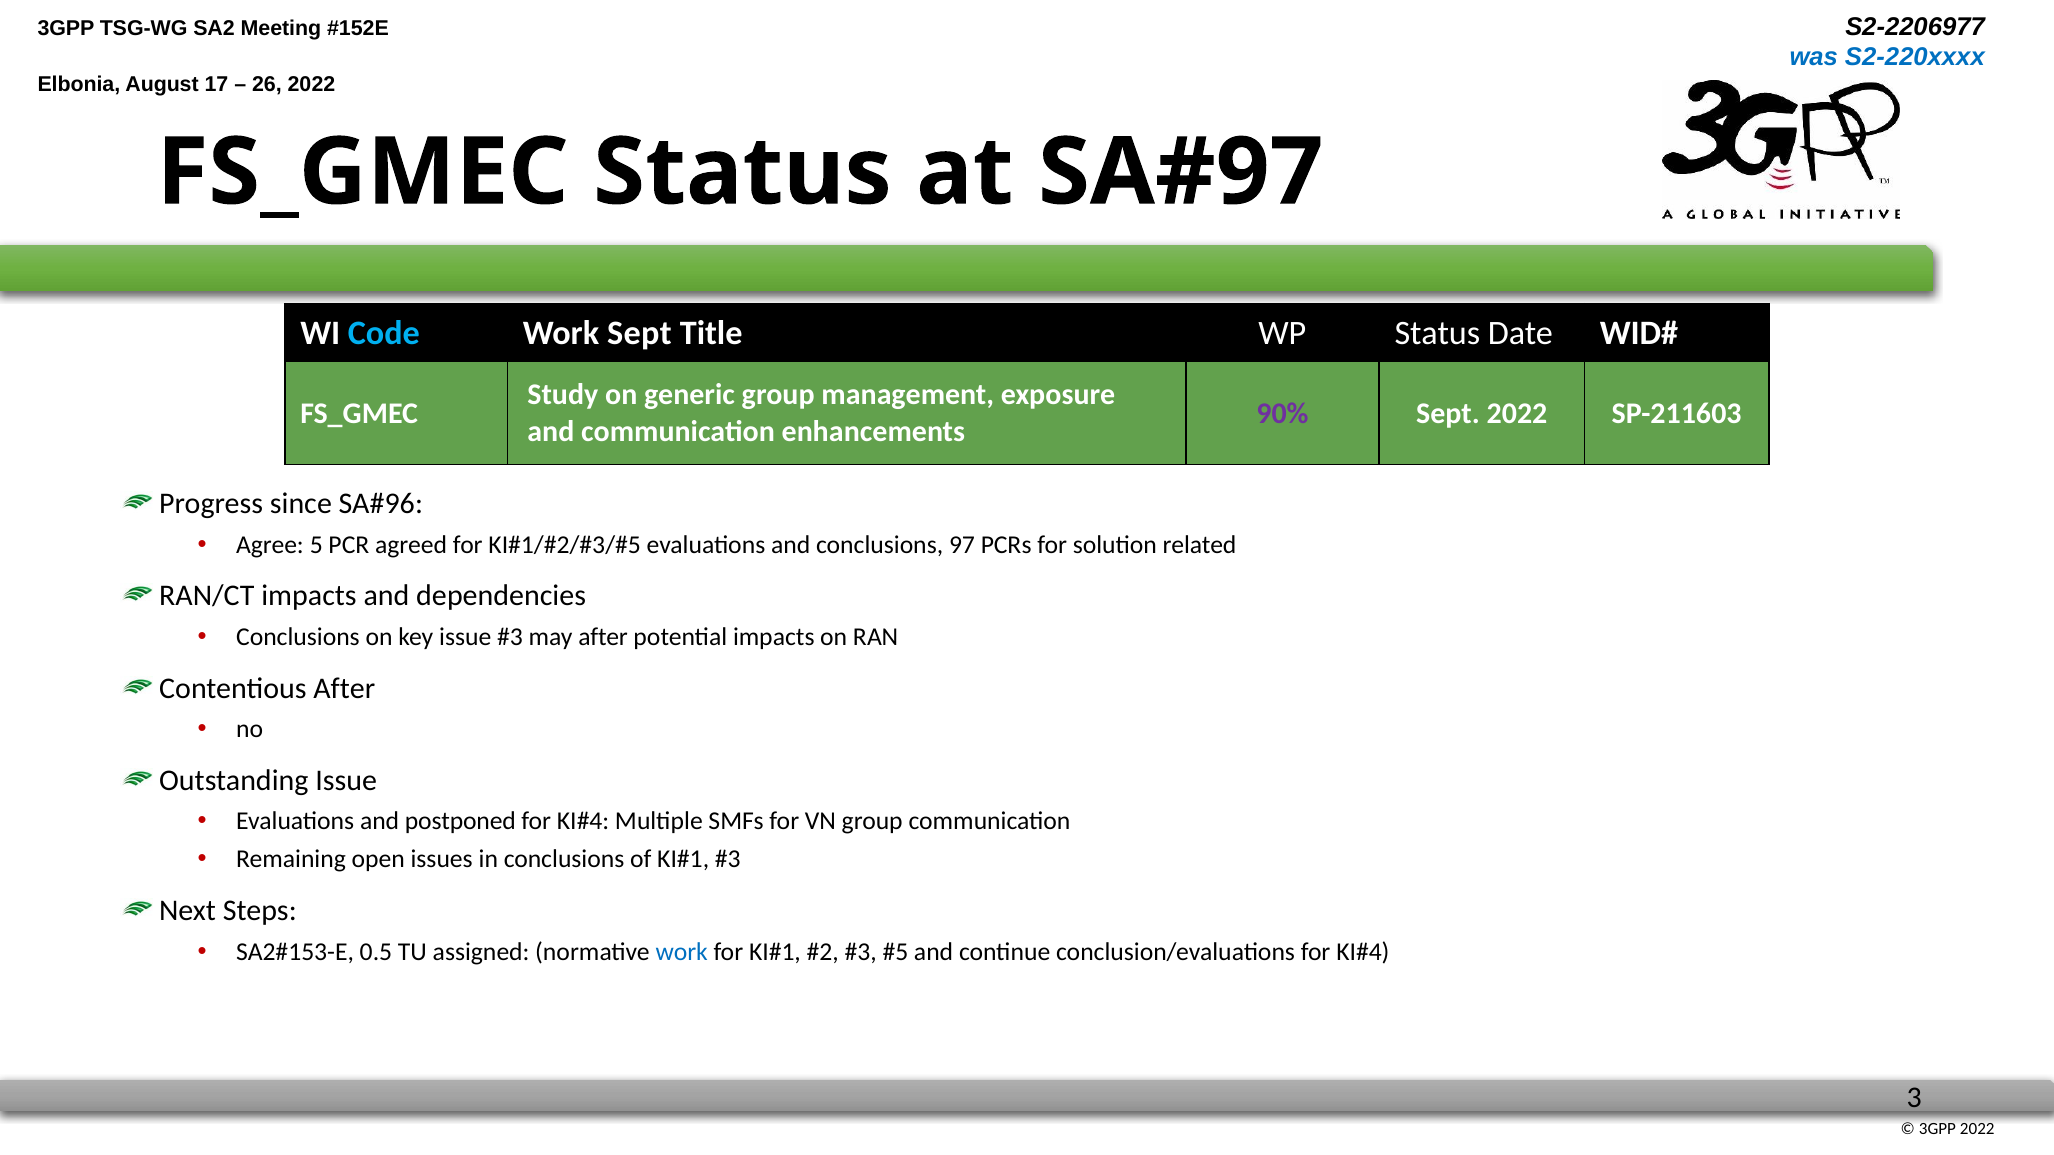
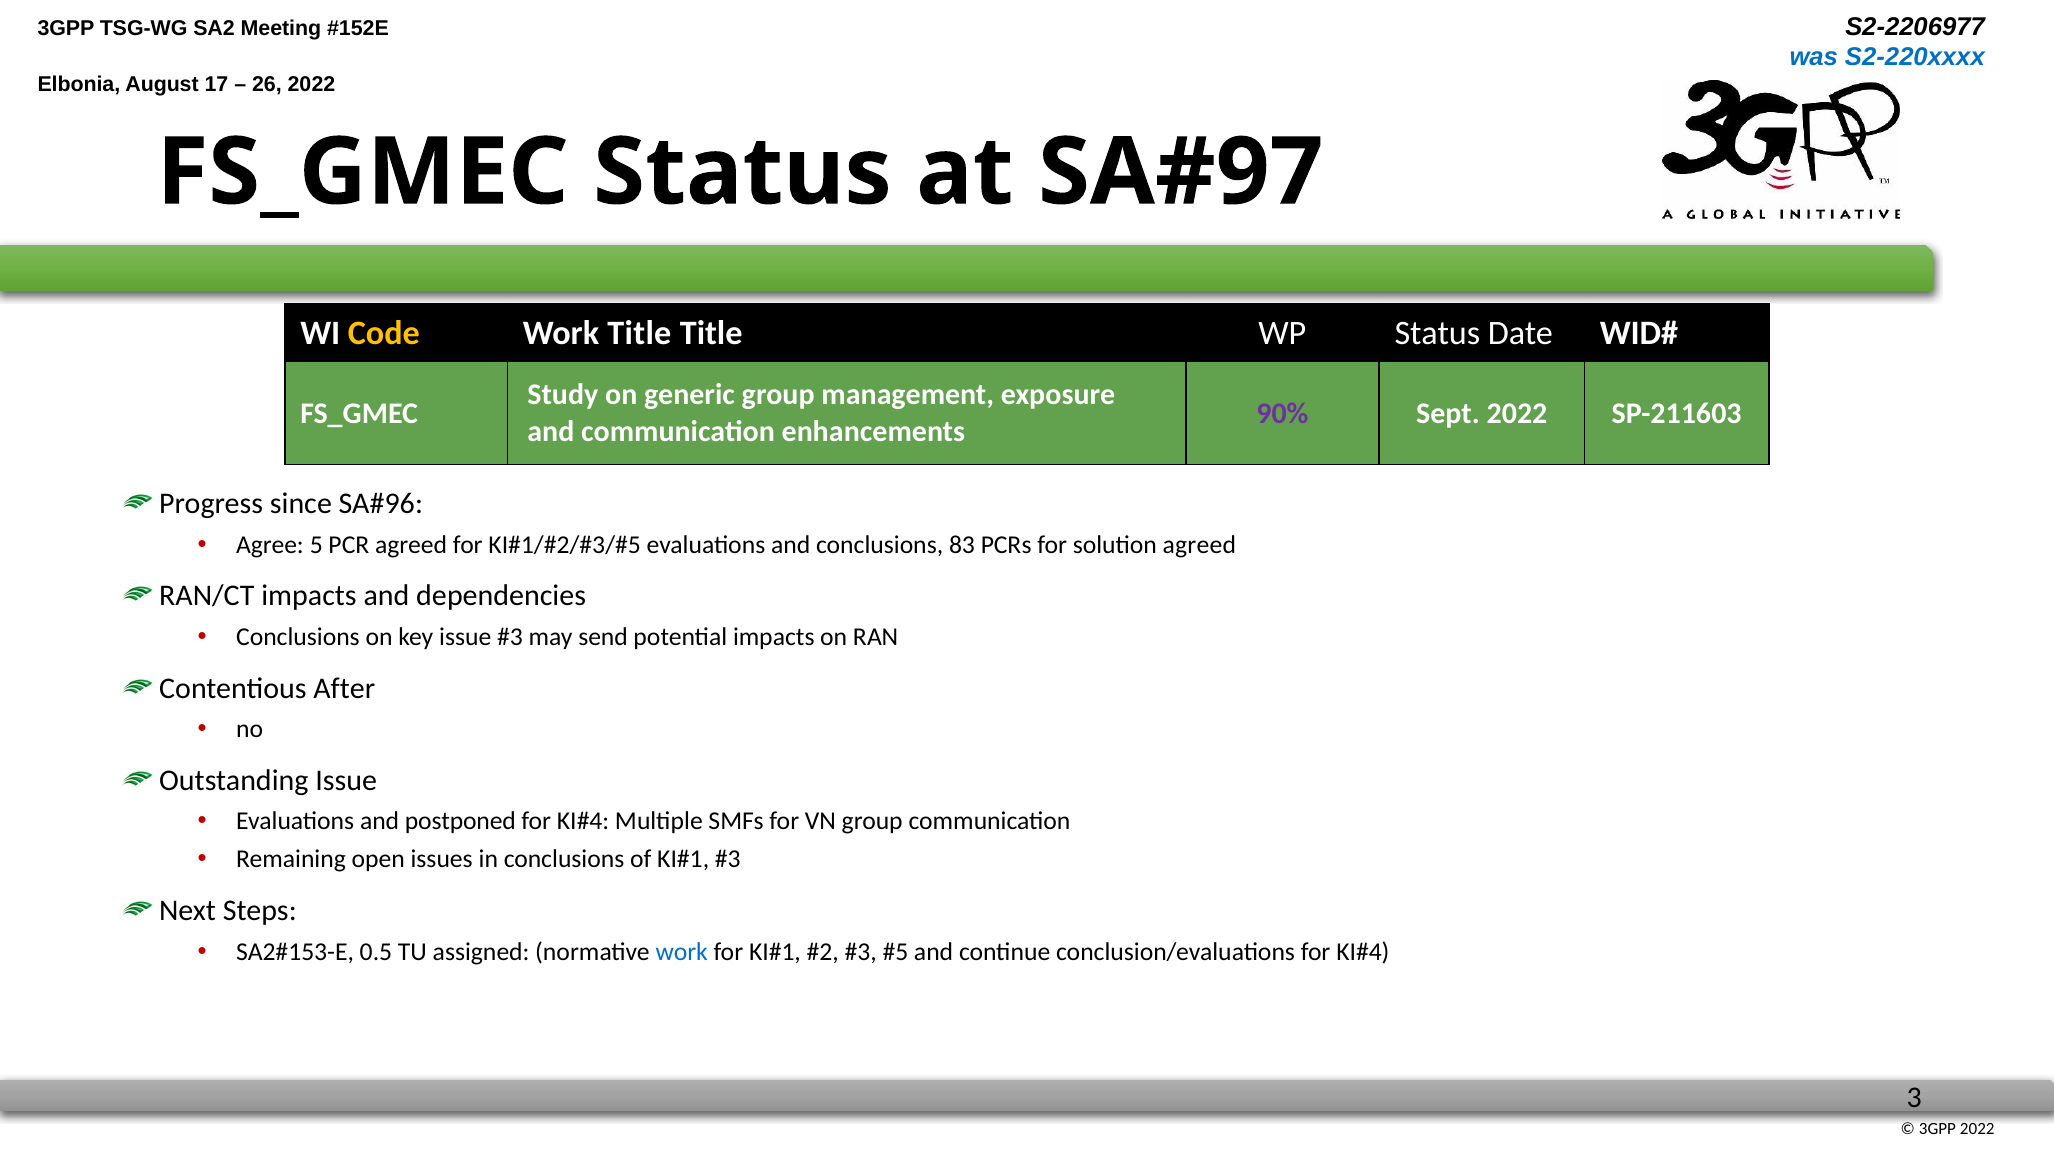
Code colour: light blue -> yellow (384, 333)
Work Sept: Sept -> Title (639, 333)
97: 97 -> 83 (962, 545)
solution related: related -> agreed (1199, 545)
may after: after -> send (603, 637)
